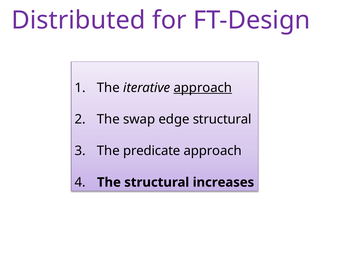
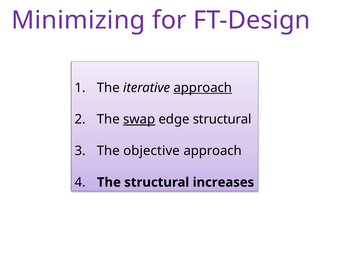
Distributed: Distributed -> Minimizing (78, 20)
swap underline: none -> present (139, 120)
predicate: predicate -> objective (152, 151)
